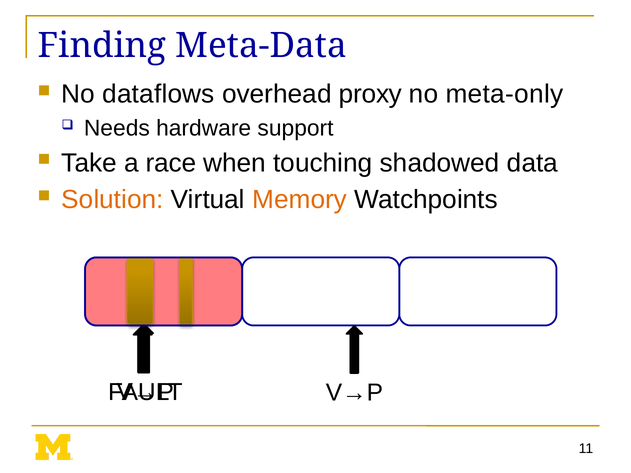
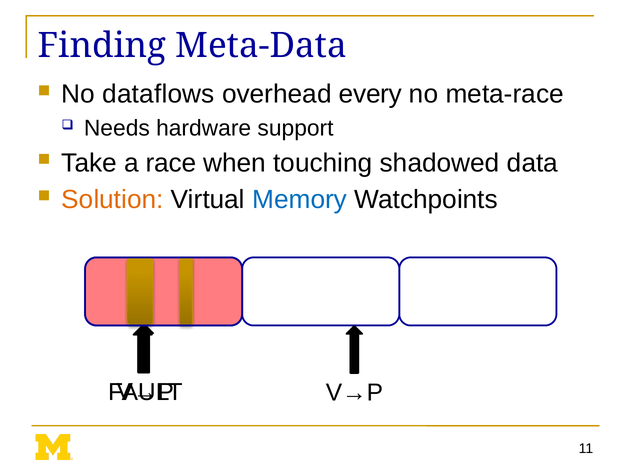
proxy: proxy -> every (370, 94)
meta-only: meta-only -> meta-race (505, 94)
Memory colour: orange -> blue (300, 200)
